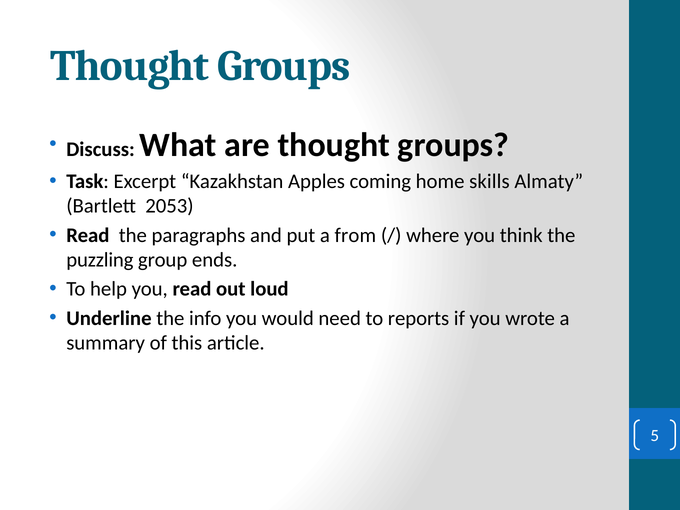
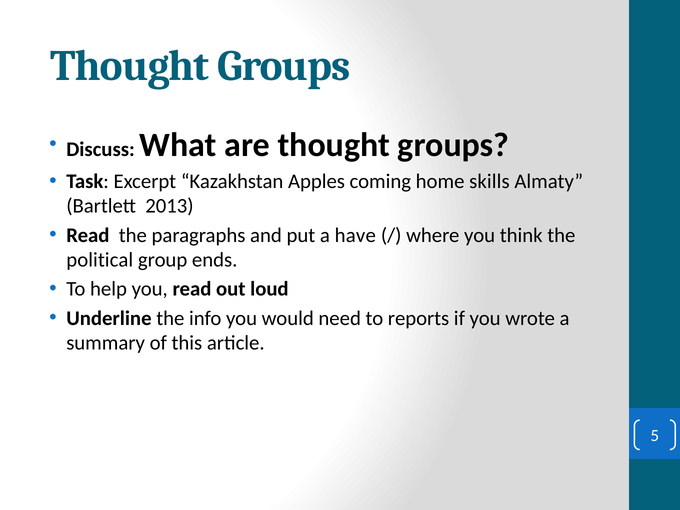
2053: 2053 -> 2013 (169, 206)
from: from -> have (355, 235)
puzzling: puzzling -> political (100, 260)
